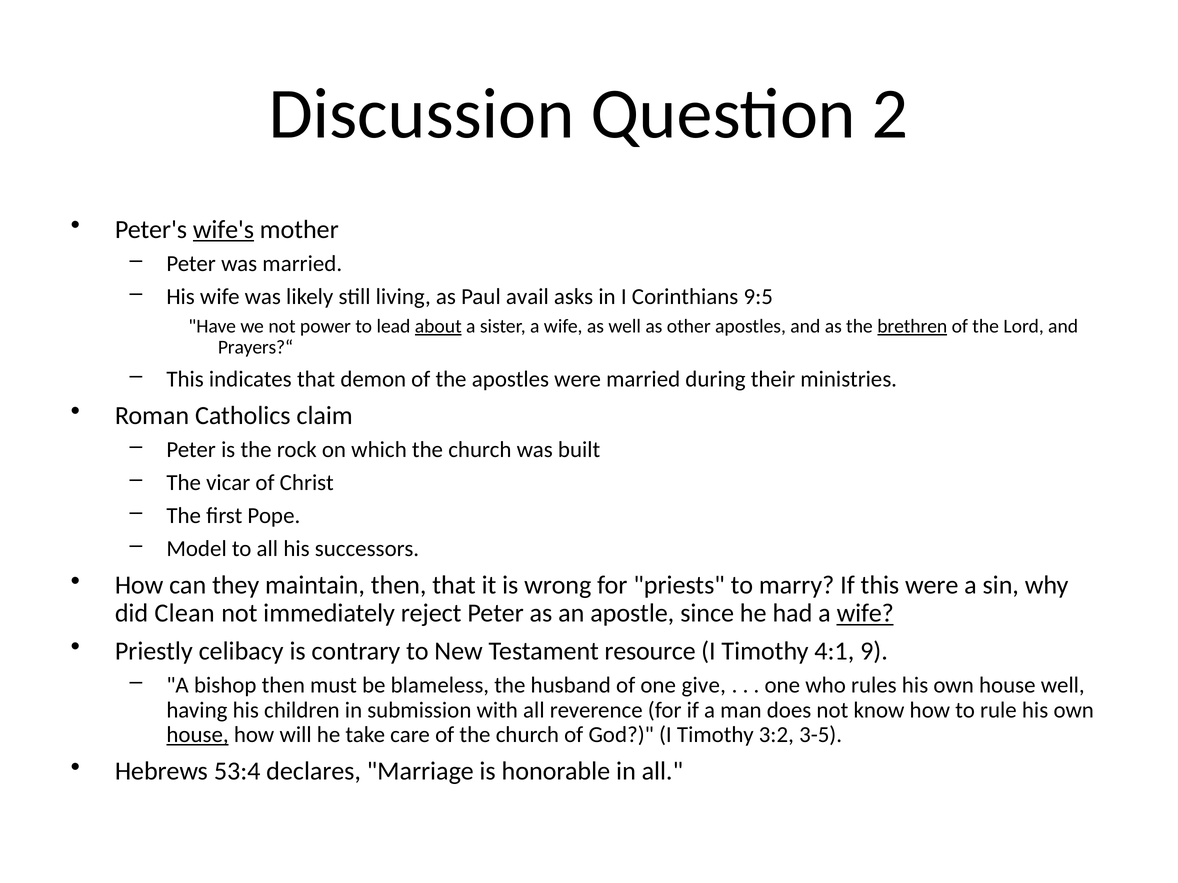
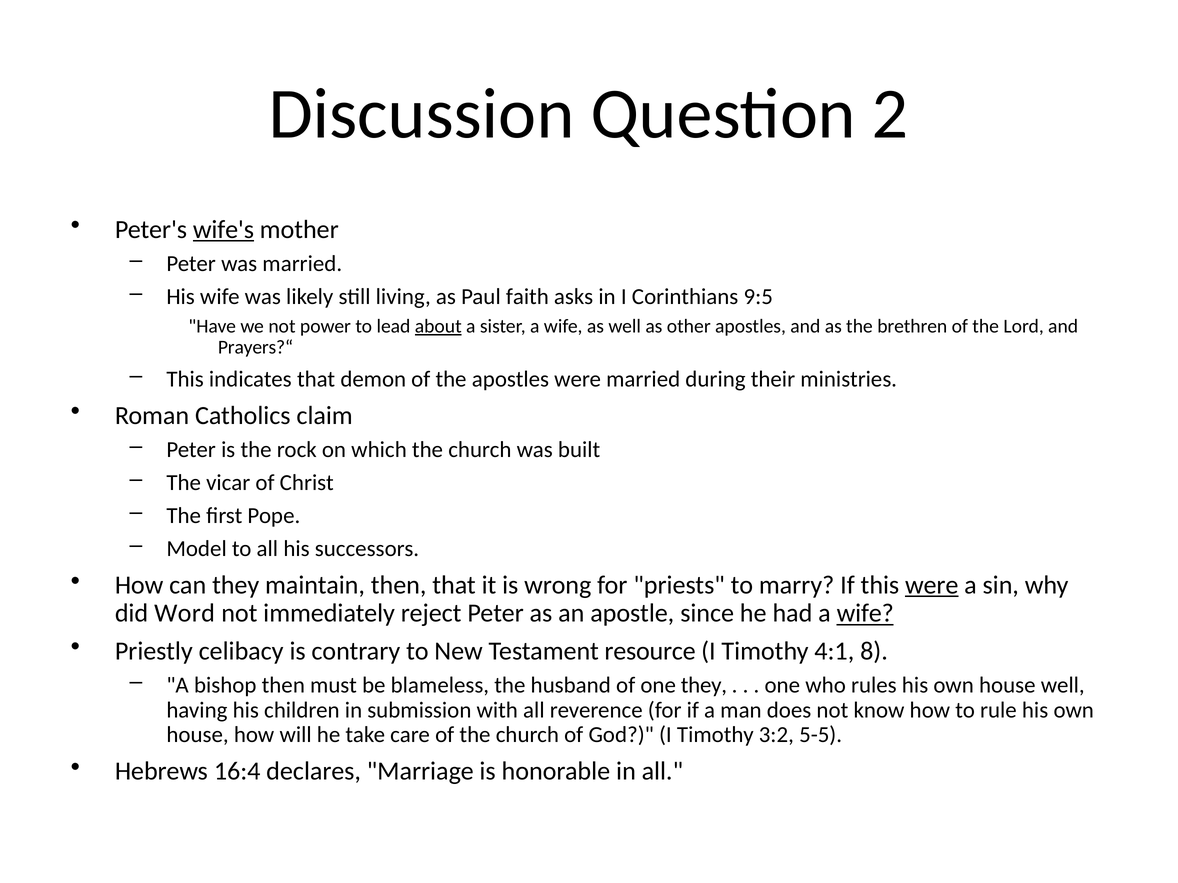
avail: avail -> faith (527, 297)
brethren underline: present -> none (912, 327)
were underline: none -> present (932, 585)
Clean: Clean -> Word (185, 614)
9: 9 -> 8 (874, 651)
one give: give -> they (704, 686)
house underline: present -> none (198, 735)
3-5: 3-5 -> 5-5 (821, 735)
53:4: 53:4 -> 16:4 (237, 772)
